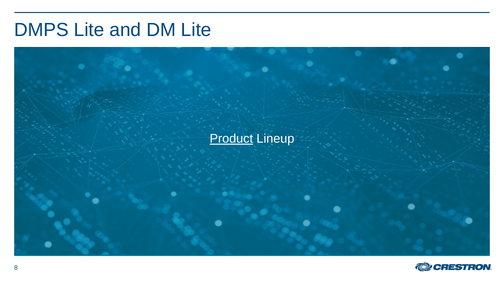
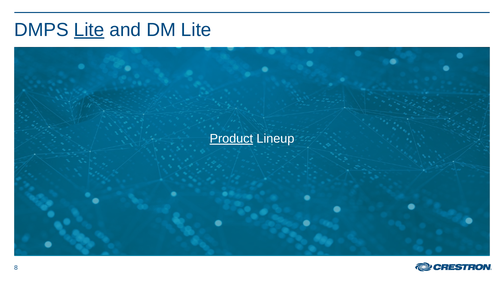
Lite underline: none -> present (89, 30)
